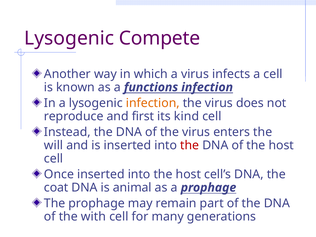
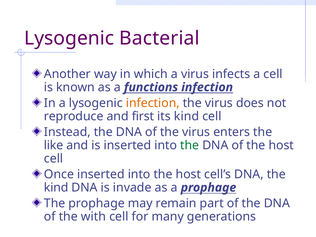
Compete: Compete -> Bacterial (159, 38)
will: will -> like (54, 145)
the colour: red -> green (190, 145)
coat: coat -> kind (56, 188)
animal: animal -> invade (132, 188)
